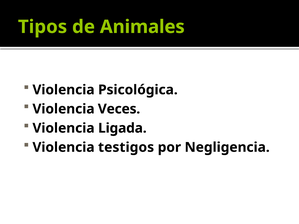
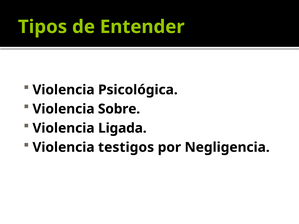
Animales: Animales -> Entender (142, 27)
Veces: Veces -> Sobre (119, 109)
